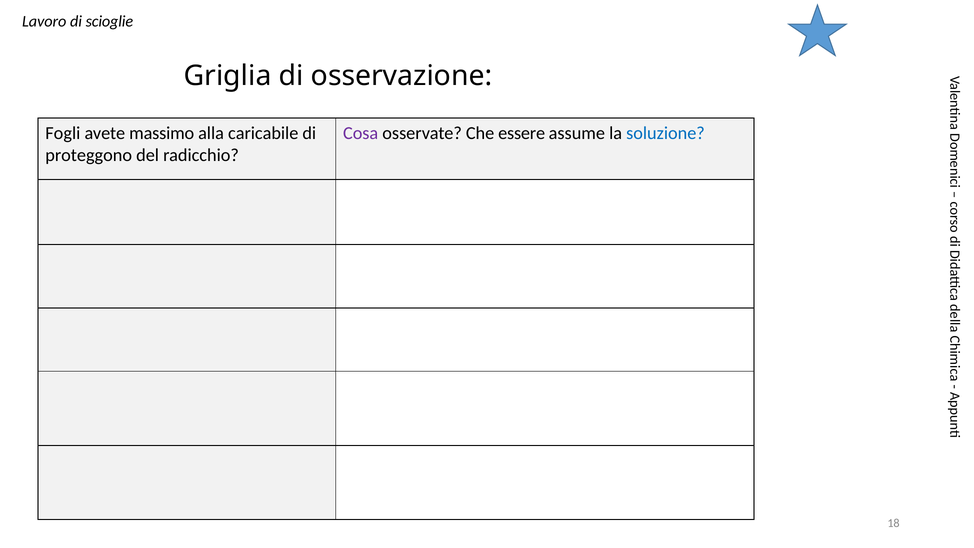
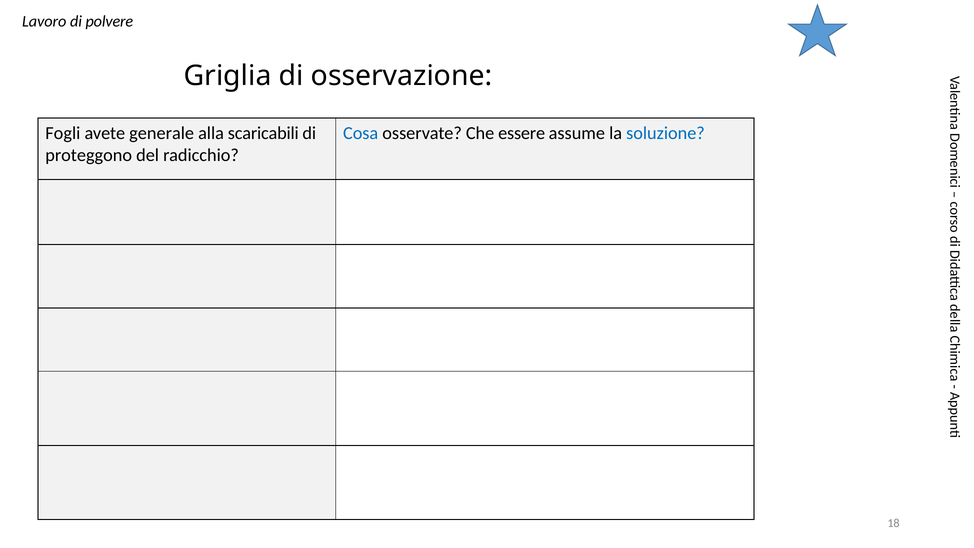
scioglie: scioglie -> polvere (109, 21)
massimo: massimo -> generale (162, 133)
caricabile: caricabile -> scaricabili (263, 133)
Cosa colour: purple -> blue (361, 133)
